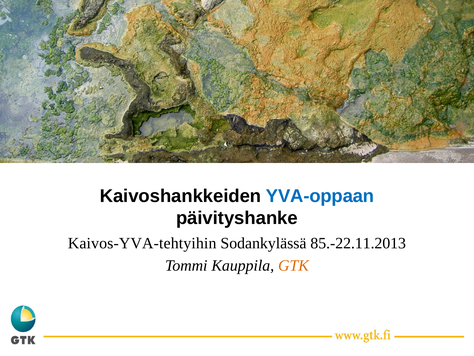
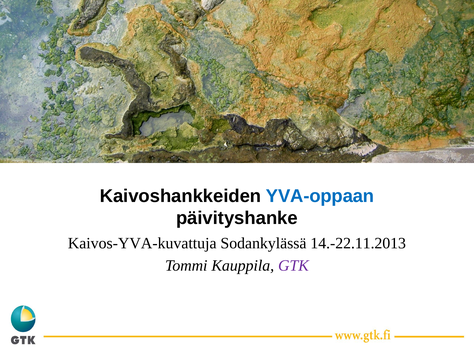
Kaivos-YVA-tehtyihin: Kaivos-YVA-tehtyihin -> Kaivos-YVA-kuvattuja (142, 243)
85.-22.11.2013: 85.-22.11.2013 -> 14.-22.11.2013 (358, 243)
GTK colour: orange -> purple (293, 265)
